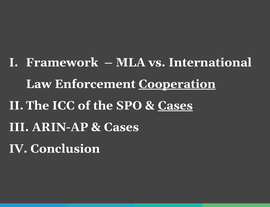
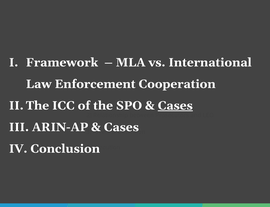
Cooperation underline: present -> none (177, 84)
